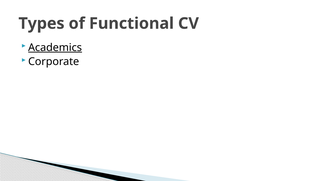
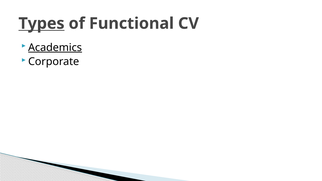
Types underline: none -> present (41, 23)
